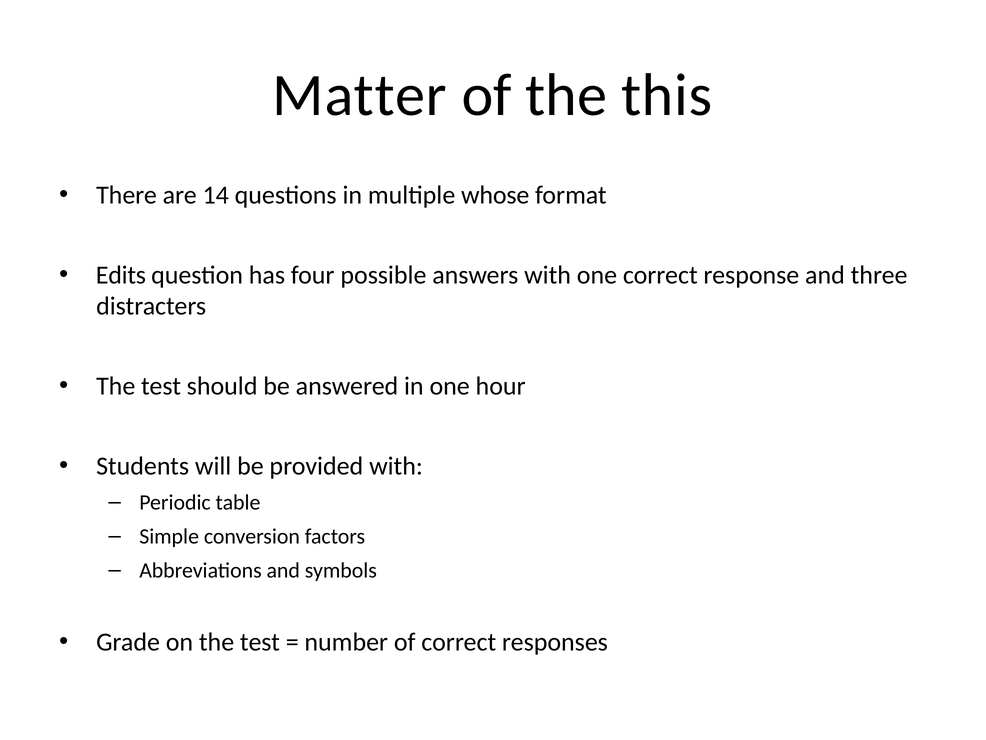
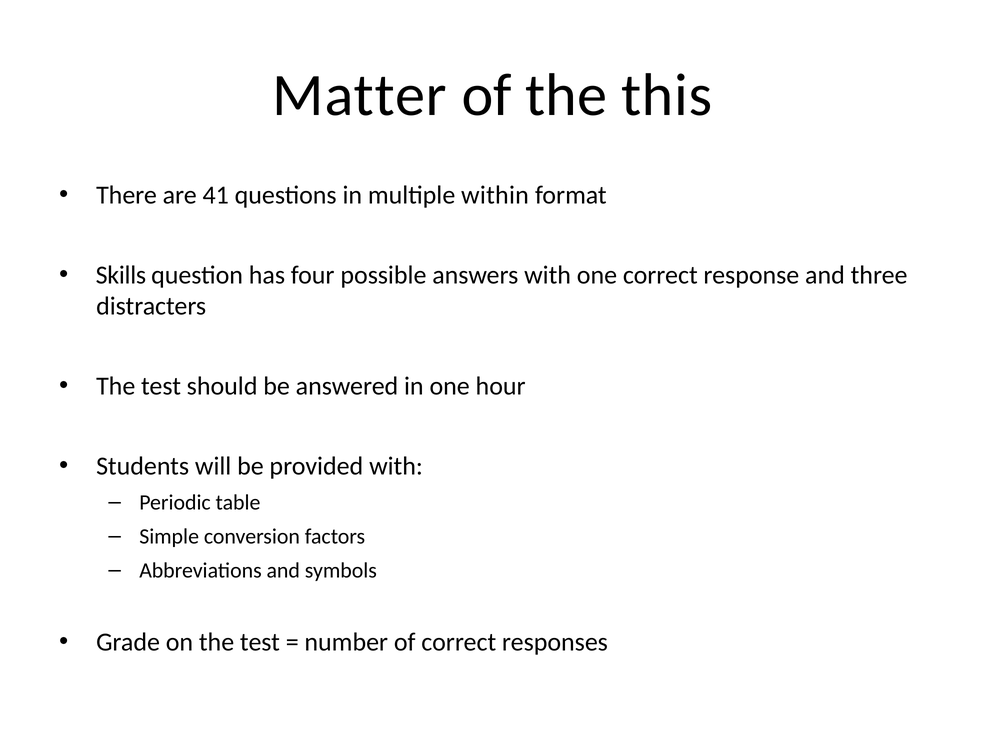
14: 14 -> 41 (216, 195)
whose: whose -> within (495, 195)
Edits: Edits -> Skills (121, 275)
